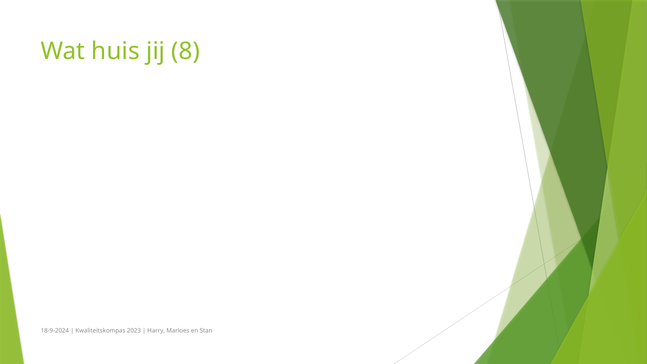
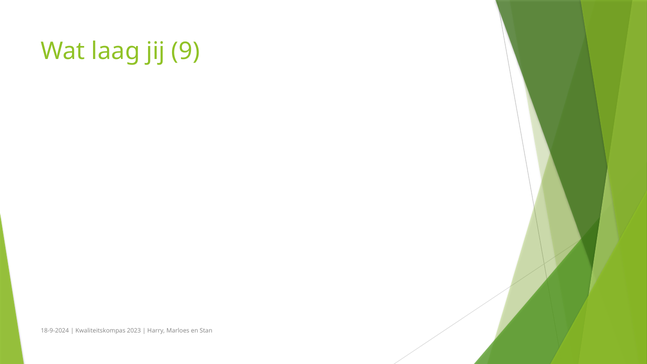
huis: huis -> laag (116, 51)
8: 8 -> 9 (186, 51)
